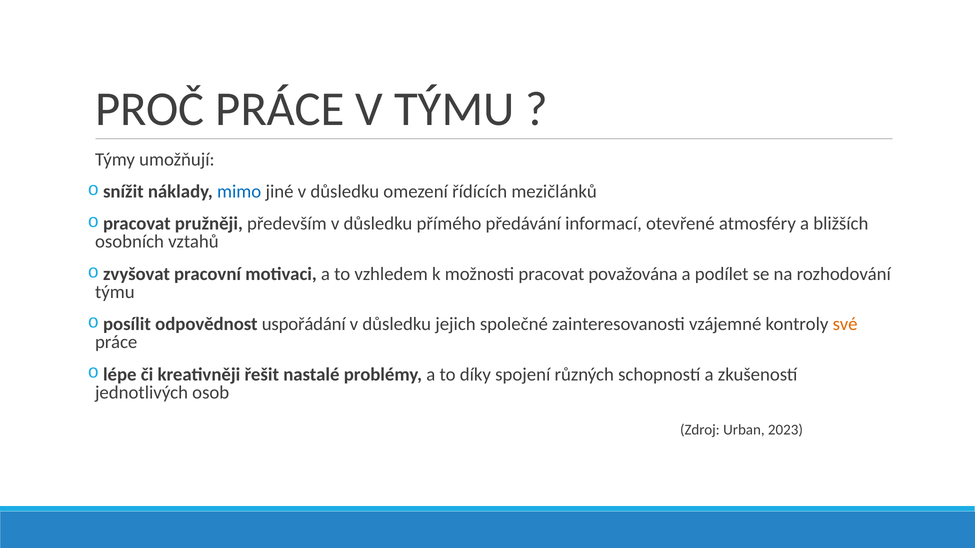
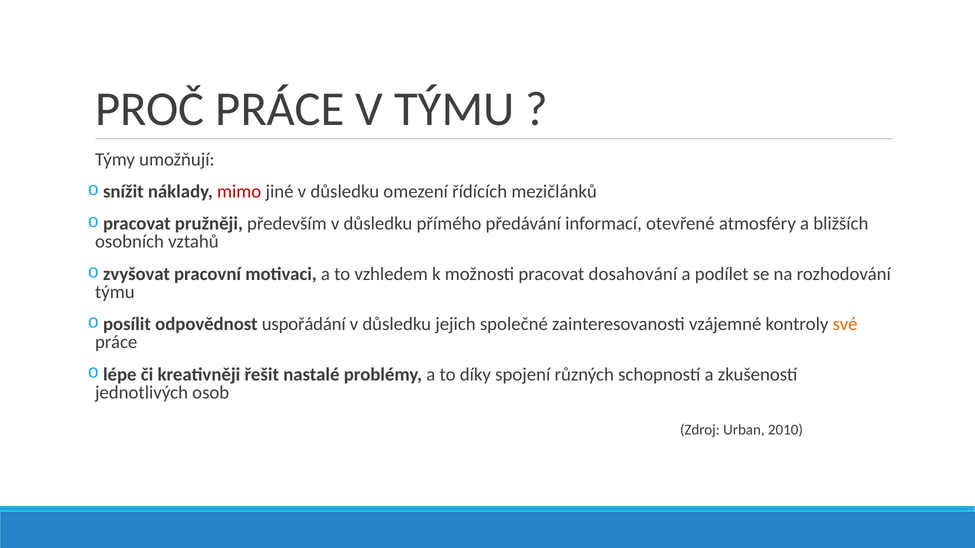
mimo colour: blue -> red (239, 192)
považována: považována -> dosahování (633, 274)
2023: 2023 -> 2010 (785, 430)
